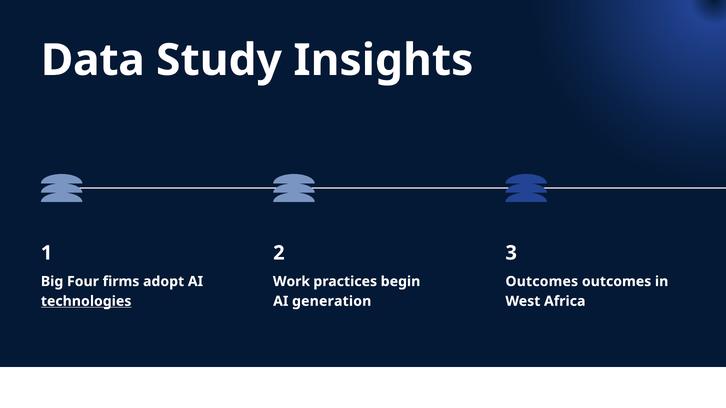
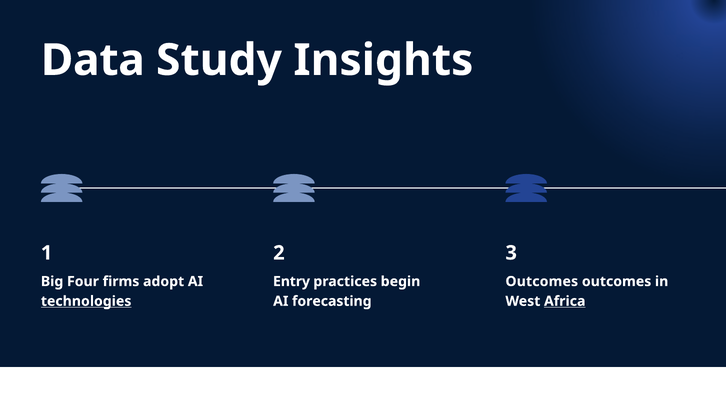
Work: Work -> Entry (291, 282)
generation: generation -> forecasting (332, 301)
Africa underline: none -> present (565, 301)
